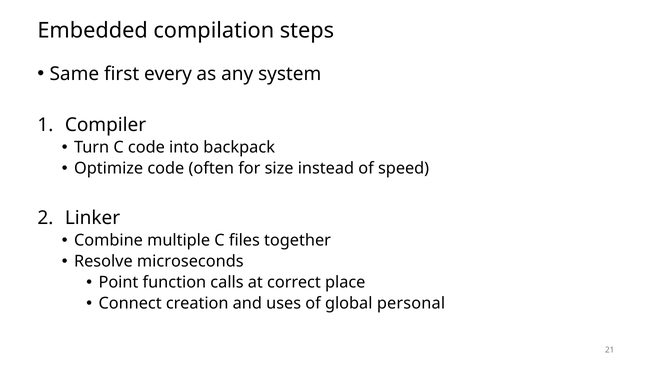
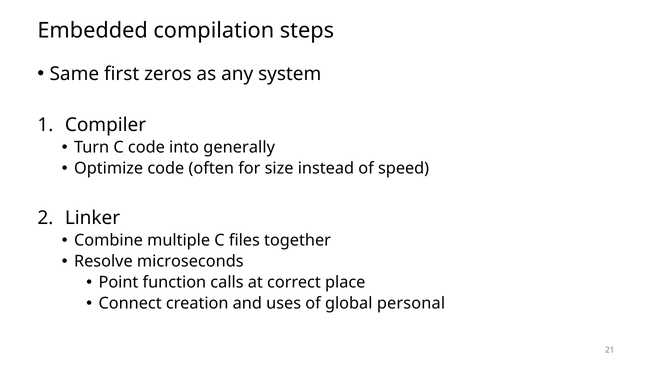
every: every -> zeros (168, 74)
backpack: backpack -> generally (239, 147)
